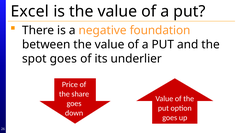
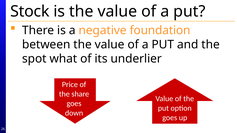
Excel: Excel -> Stock (30, 11)
spot goes: goes -> what (63, 59)
